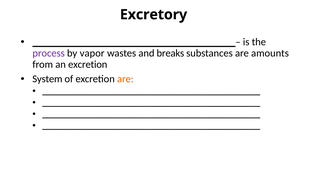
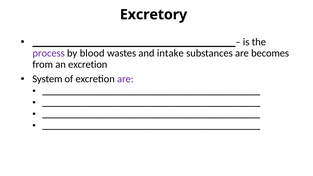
vapor: vapor -> blood (92, 53)
breaks: breaks -> intake (170, 53)
amounts: amounts -> becomes (270, 53)
are colour: orange -> purple (125, 79)
